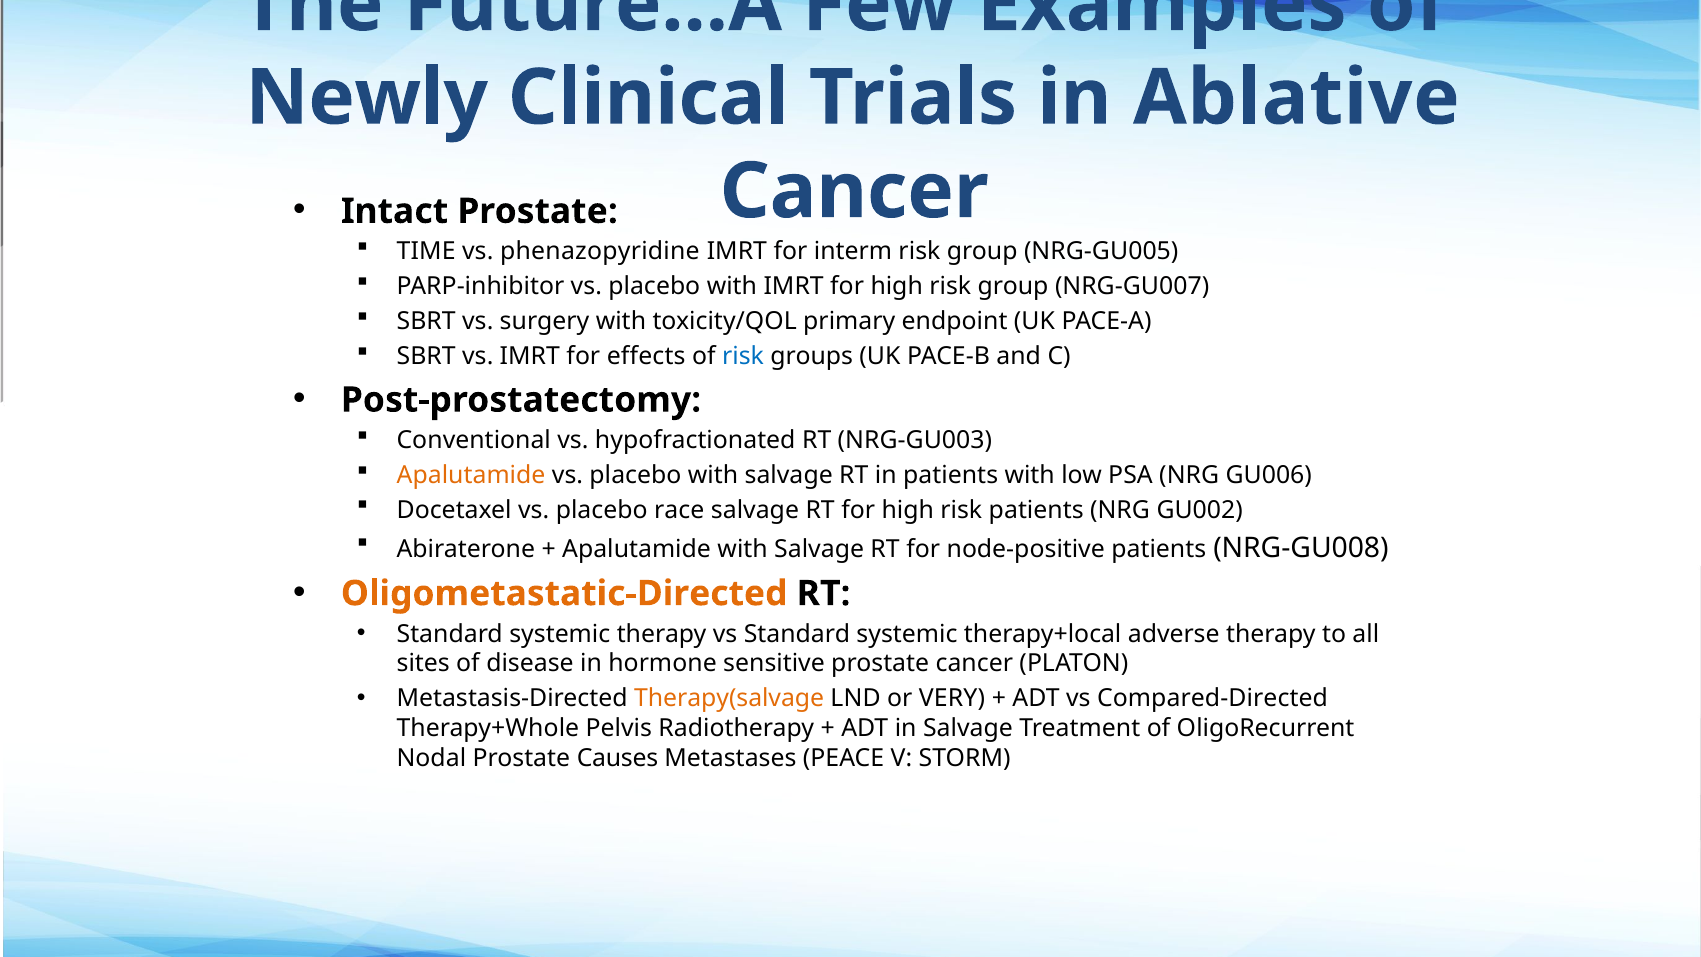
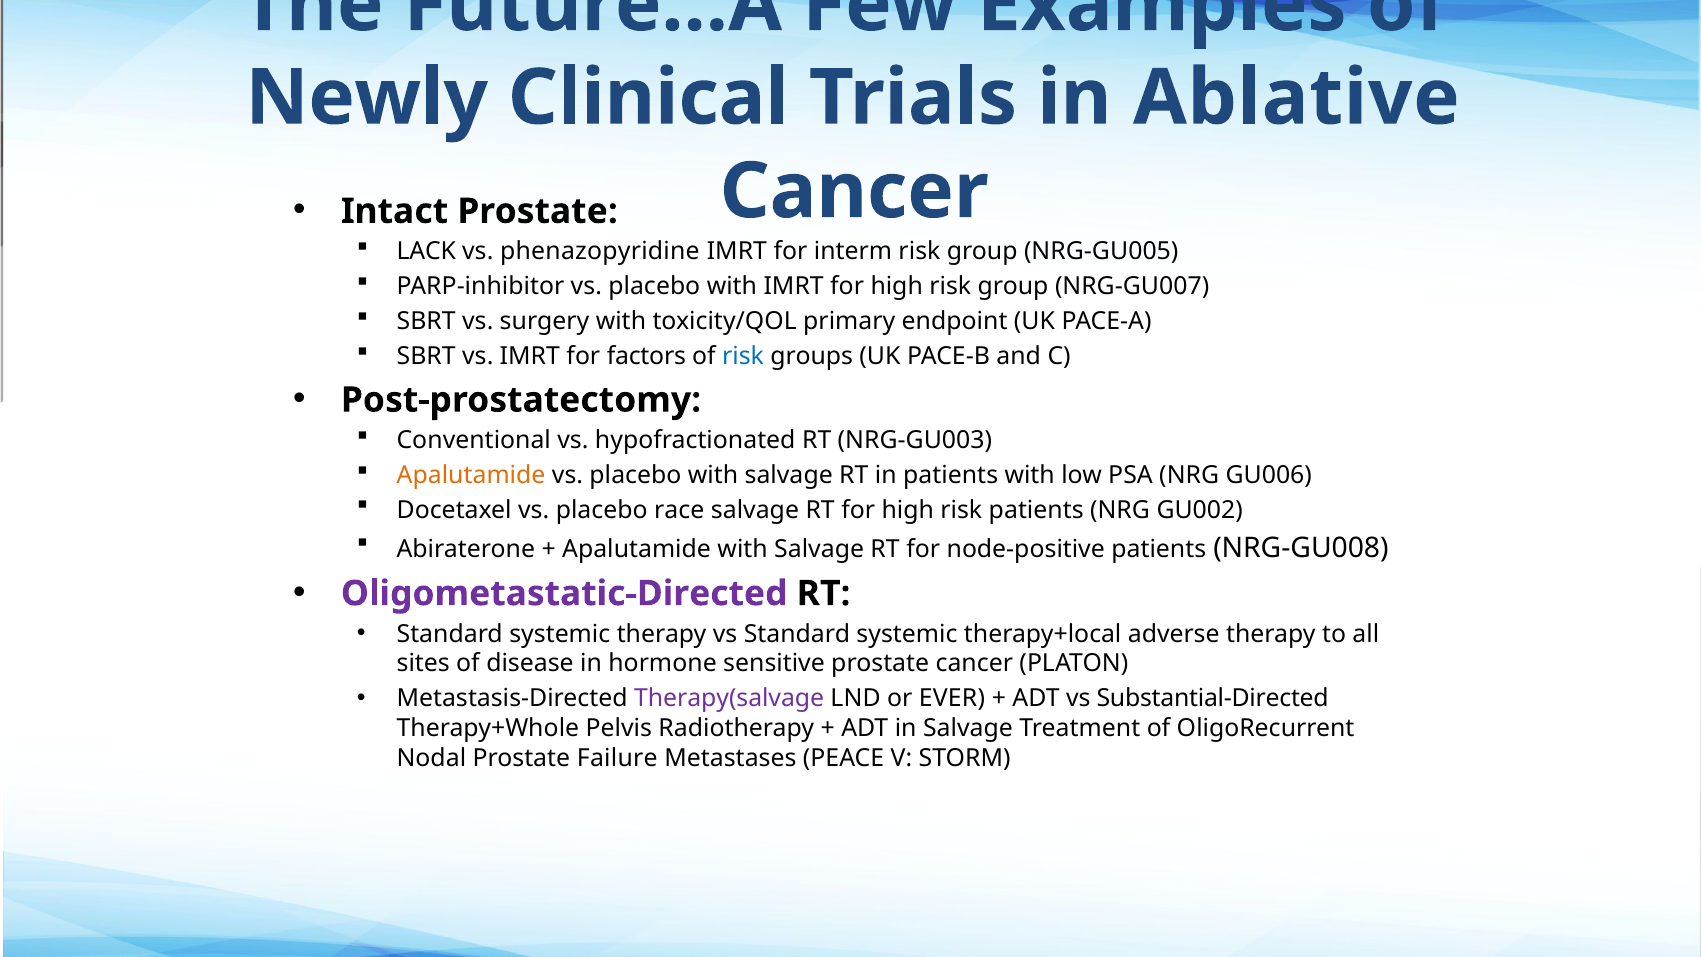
TIME: TIME -> LACK (426, 252)
effects: effects -> factors (646, 356)
Oligometastatic-Directed colour: orange -> purple (564, 593)
Therapy(salvage colour: orange -> purple (729, 698)
VERY: VERY -> EVER (952, 698)
Compared-Directed: Compared-Directed -> Substantial-Directed (1213, 698)
Causes: Causes -> Failure (617, 758)
